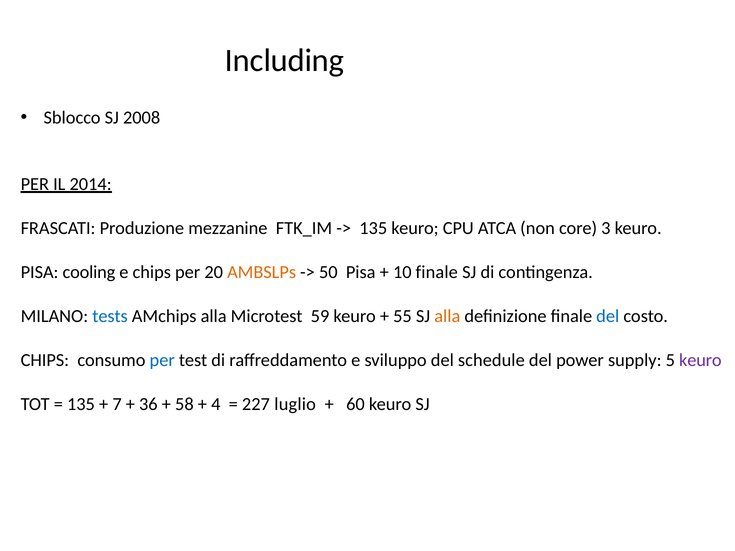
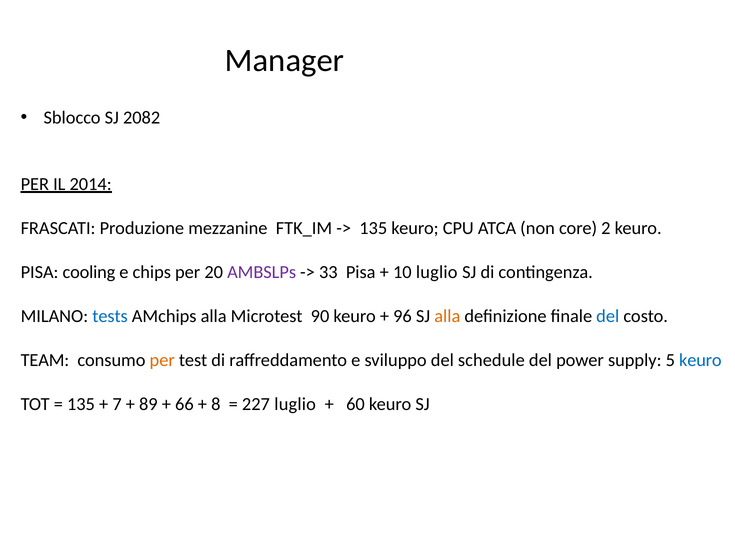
Including: Including -> Manager (285, 61)
2008: 2008 -> 2082 (142, 118)
3: 3 -> 2 (606, 228)
AMBSLPs colour: orange -> purple (262, 272)
50: 50 -> 33 (328, 272)
10 finale: finale -> luglio (437, 272)
59: 59 -> 90 (320, 316)
55: 55 -> 96 (402, 316)
CHIPS: CHIPS -> TEAM (45, 360)
per colour: blue -> orange (162, 360)
keuro colour: purple -> blue (700, 360)
36: 36 -> 89 (148, 405)
58: 58 -> 66 (184, 405)
4: 4 -> 8 (216, 405)
